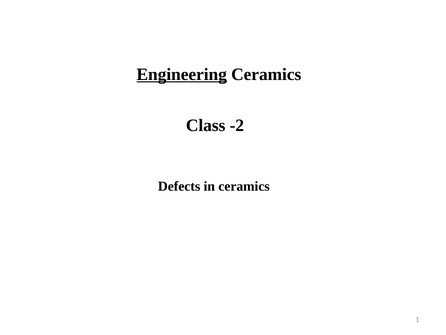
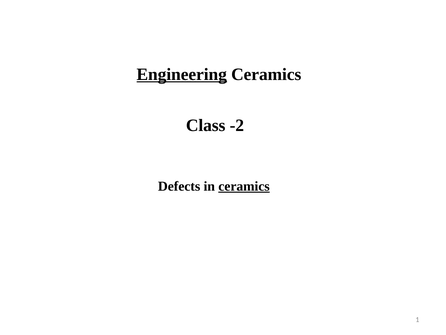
ceramics underline: none -> present (244, 186)
